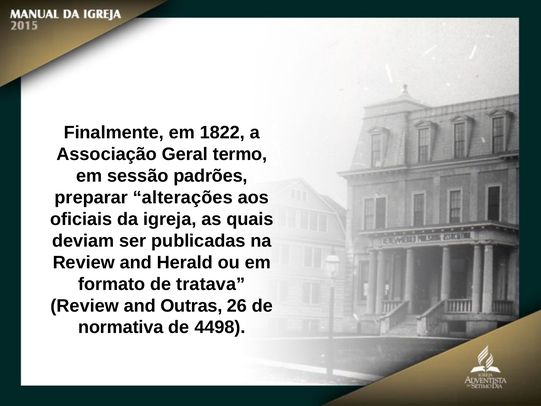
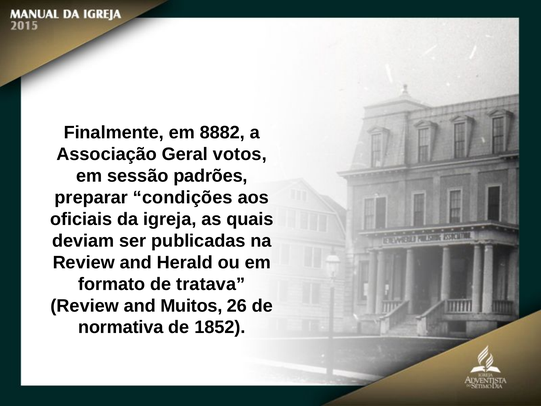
1822: 1822 -> 8882 (222, 132)
termo: termo -> votos (240, 154)
alterações: alterações -> condições (183, 197)
Outras: Outras -> Muitos (191, 306)
4498: 4498 -> 1852 (220, 327)
